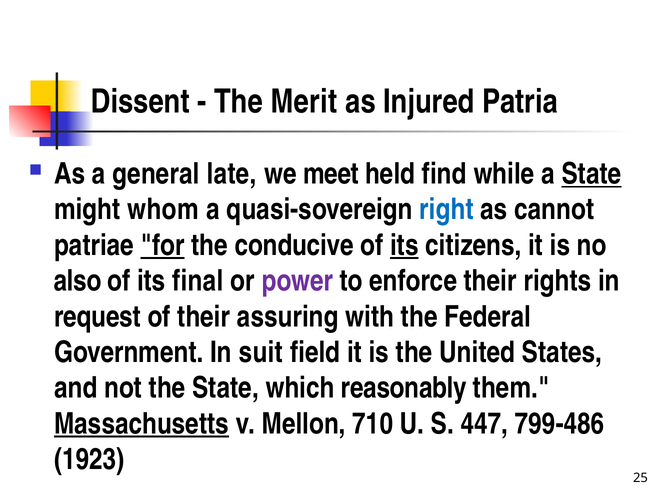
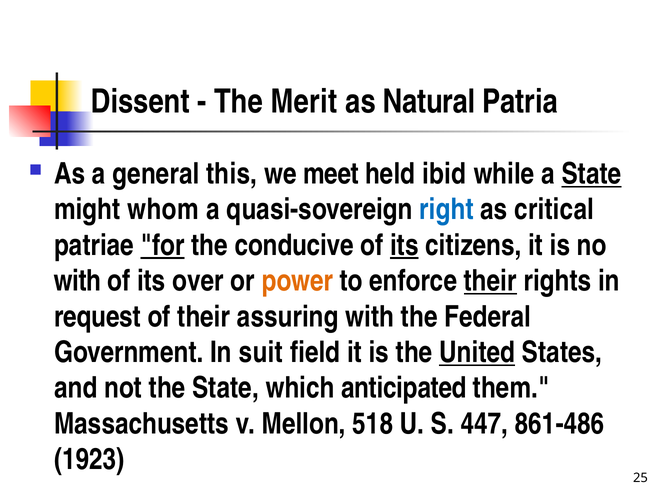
Injured: Injured -> Natural (429, 102)
late: late -> this (232, 174)
find: find -> ibid (444, 174)
cannot: cannot -> critical (554, 209)
also: also -> with (77, 281)
final: final -> over (198, 281)
power colour: purple -> orange (297, 281)
their underline: none -> present (490, 281)
United underline: none -> present (477, 352)
reasonably: reasonably -> anticipated (404, 388)
Massachusetts underline: present -> none (141, 424)
710: 710 -> 518 (373, 424)
799-486: 799-486 -> 861-486 (560, 424)
